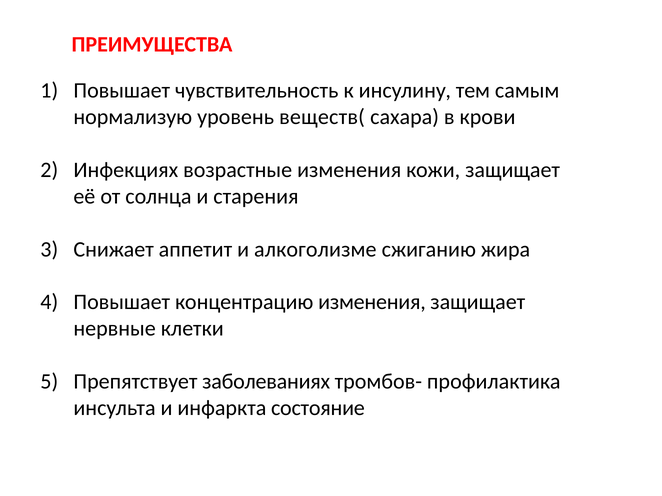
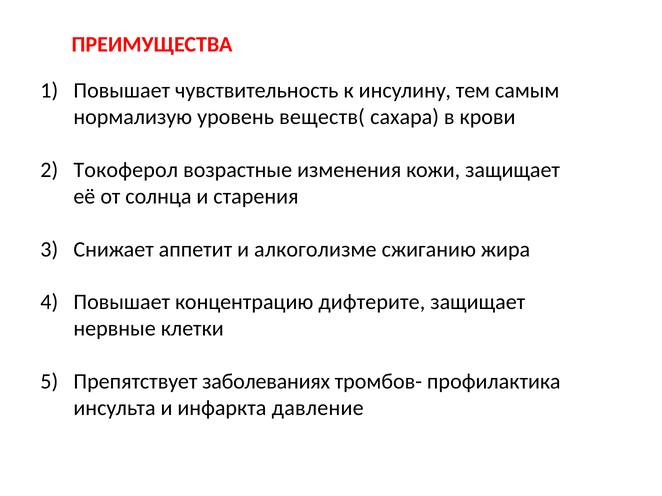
Инфекциях: Инфекциях -> Токоферол (126, 170)
концентрацию изменения: изменения -> дифтерите (372, 303)
состояние: состояние -> давление (318, 408)
